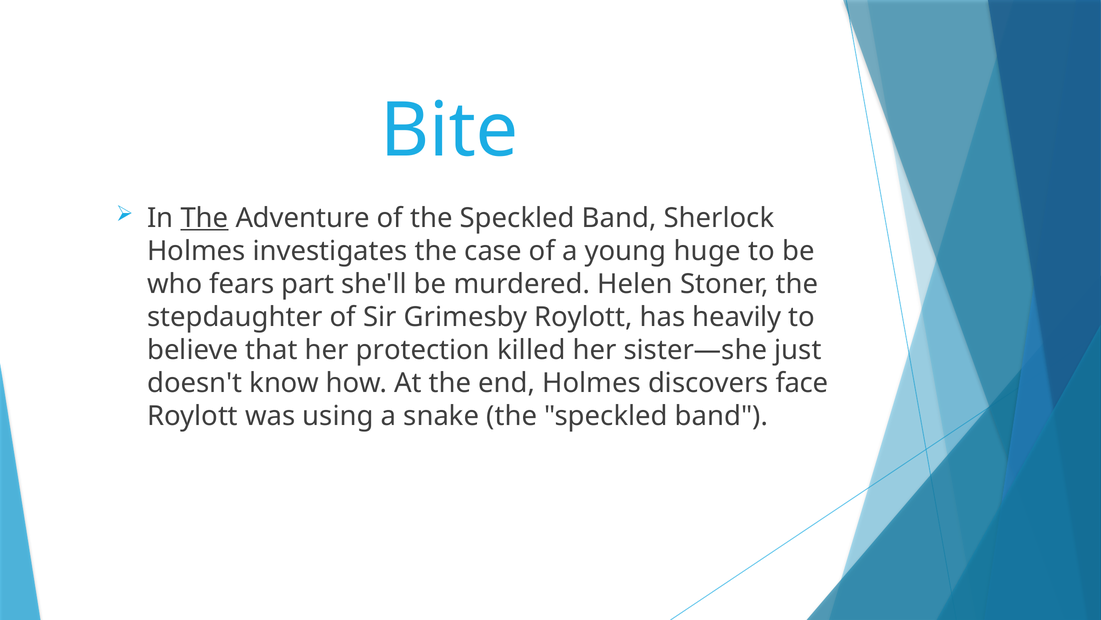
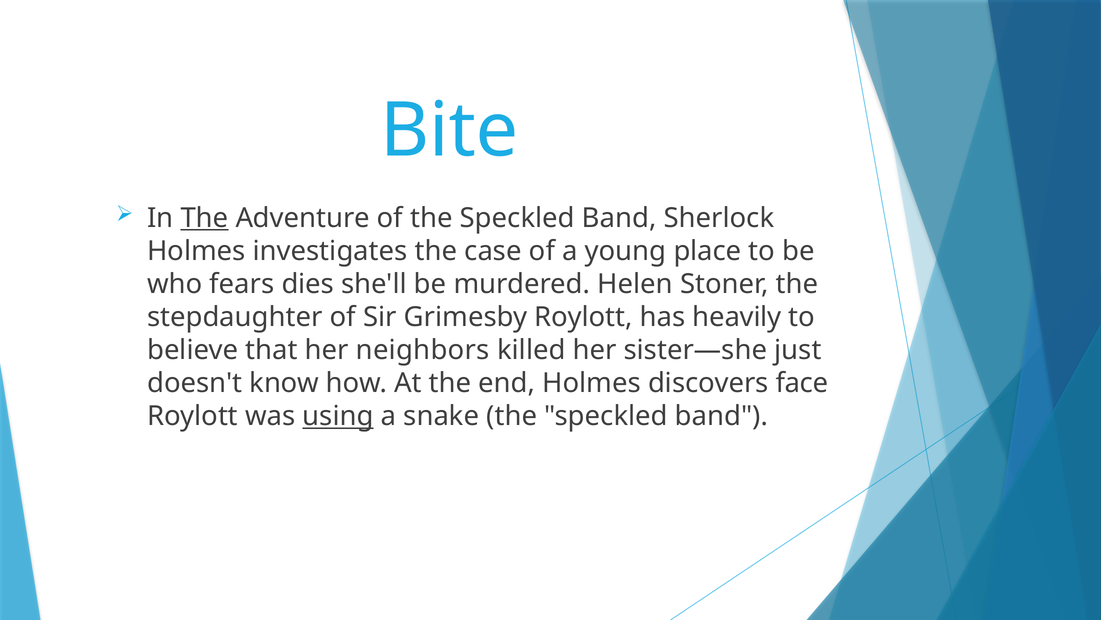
huge: huge -> place (707, 251)
part: part -> dies (308, 284)
protection: protection -> neighbors (423, 350)
using underline: none -> present (338, 416)
